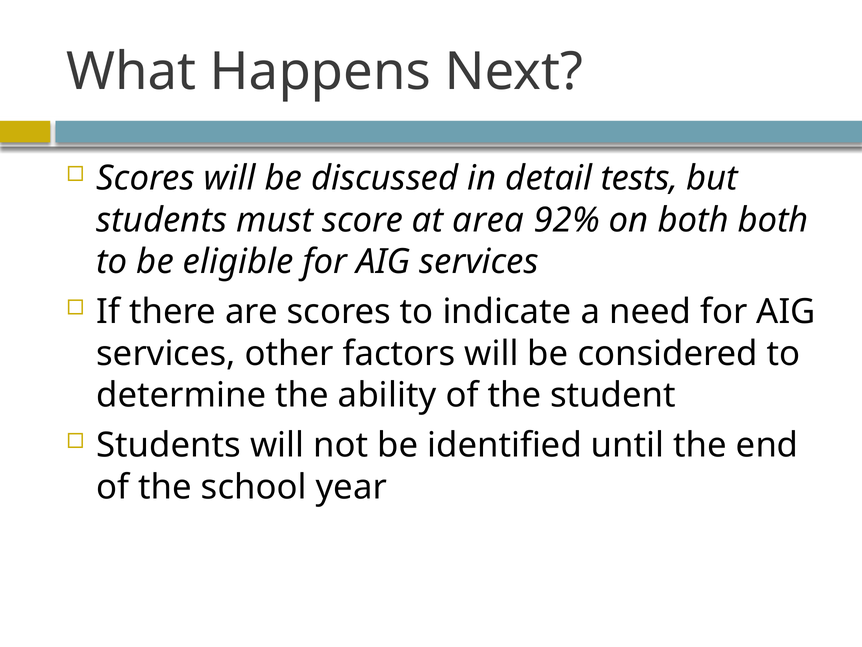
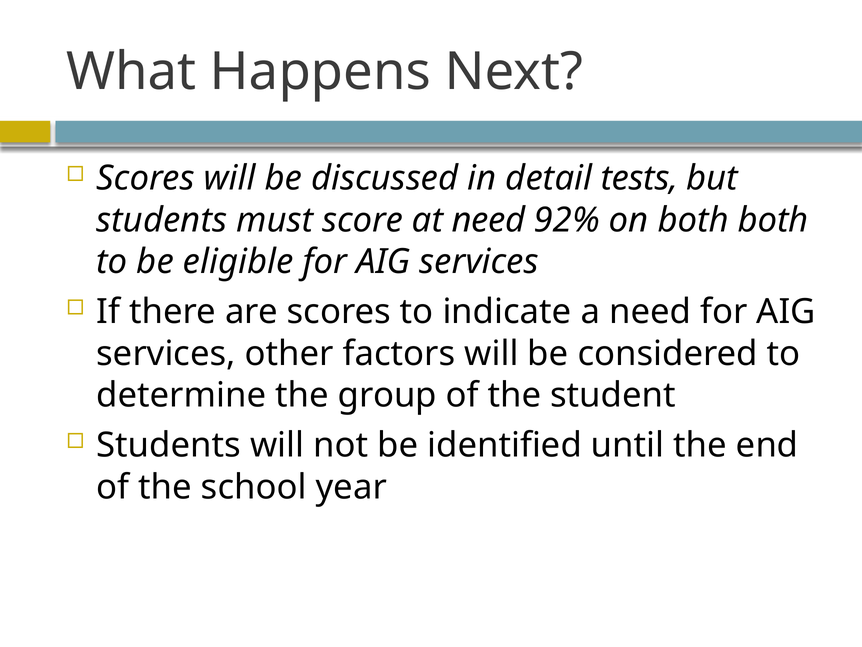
at area: area -> need (489, 220)
ability: ability -> group (387, 395)
